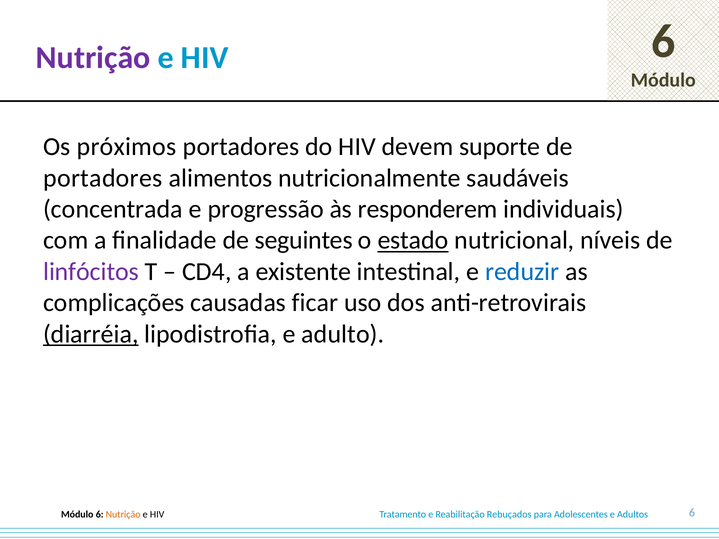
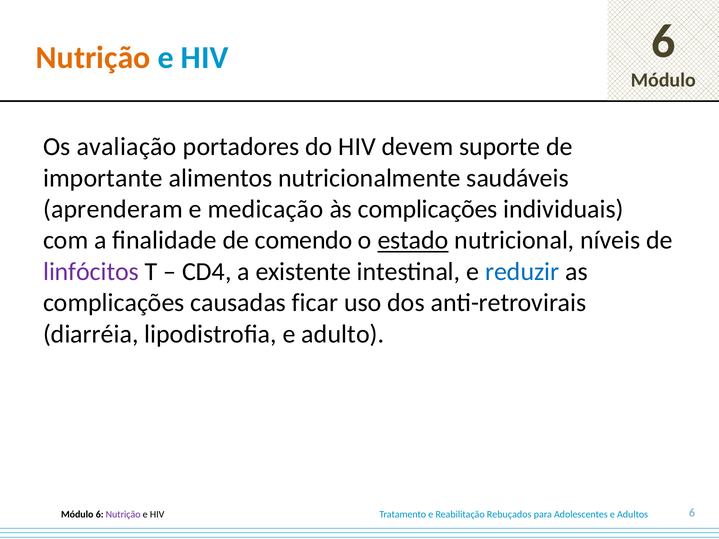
Nutrição colour: purple -> orange (93, 58)
próximos: próximos -> avaliação (127, 147)
portadores: portadores -> importante (103, 178)
concentrada: concentrada -> aprenderam (113, 209)
progressão: progressão -> medicação (265, 209)
às responderem: responderem -> complicações (428, 209)
seguintes: seguintes -> comendo (304, 241)
diarréia underline: present -> none (91, 334)
Nutrição colour: orange -> purple (123, 515)
